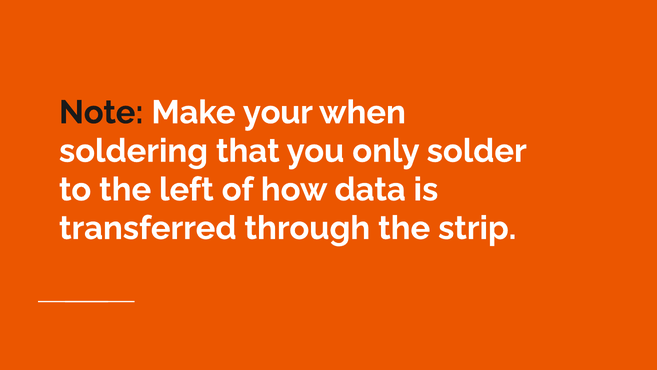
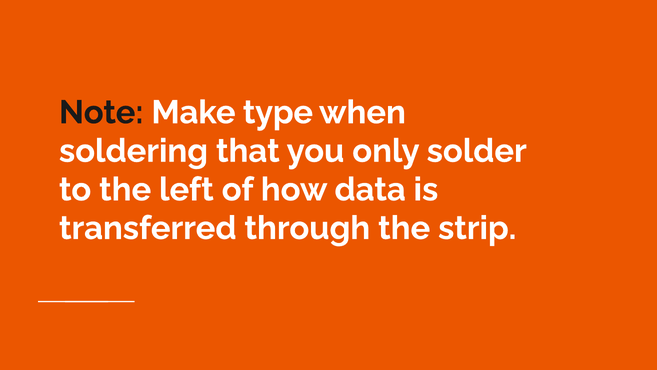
your: your -> type (278, 112)
